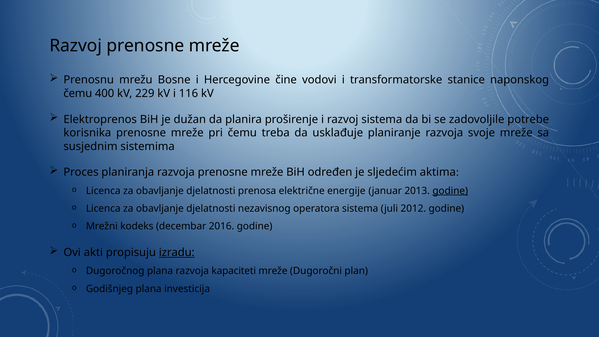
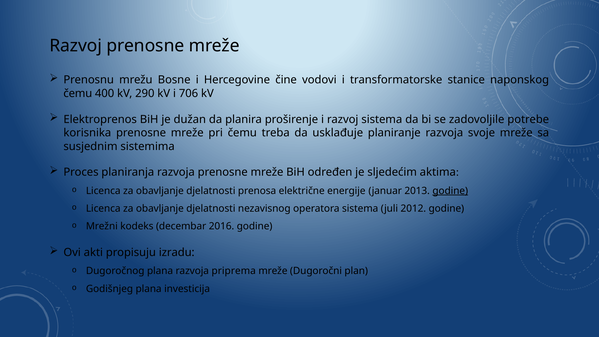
229: 229 -> 290 (145, 93)
116: 116 -> 706 (188, 93)
izradu underline: present -> none (177, 253)
kapaciteti: kapaciteti -> priprema (234, 271)
